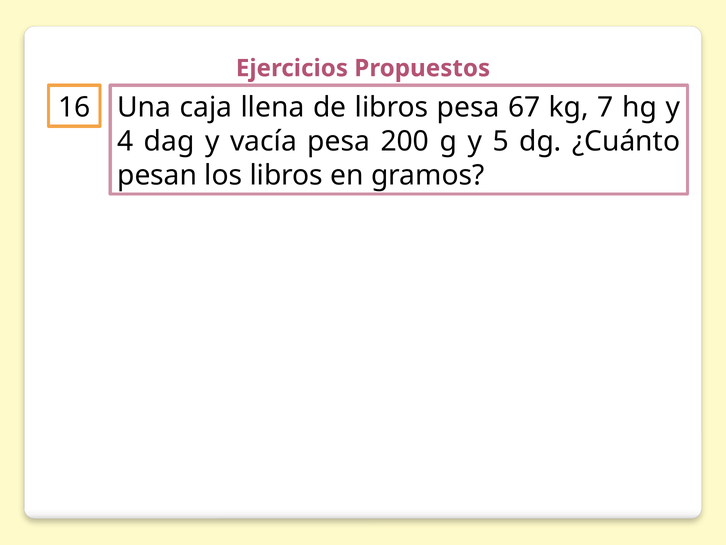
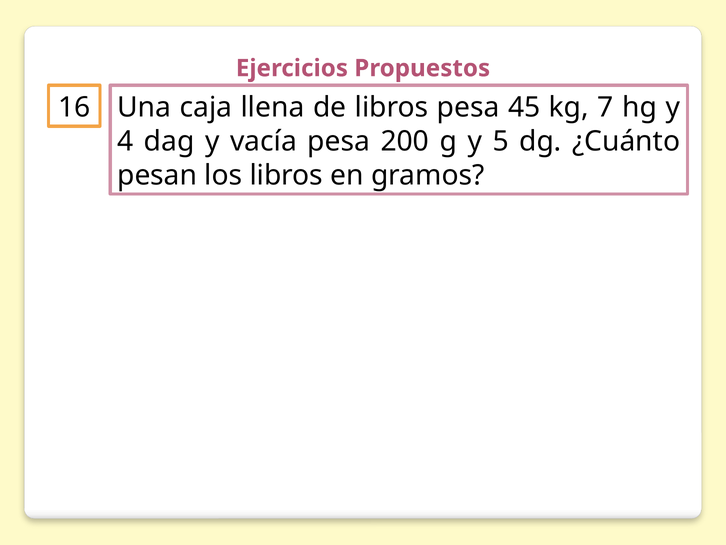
67: 67 -> 45 (524, 108)
